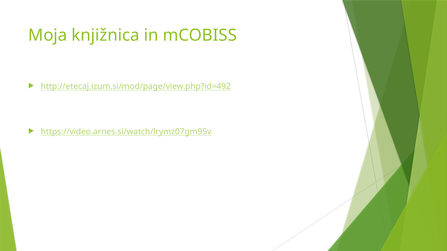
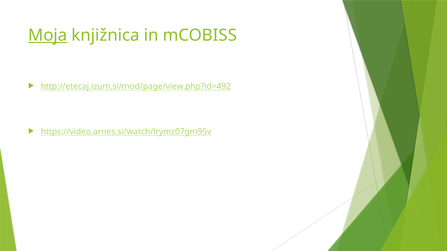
Moja underline: none -> present (48, 35)
